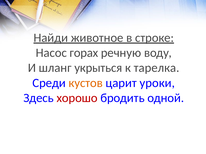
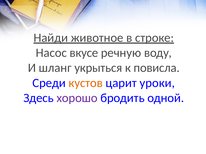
горах: горах -> вкусе (84, 53)
тарелка: тарелка -> повисла (157, 68)
хорошо colour: red -> purple (77, 98)
